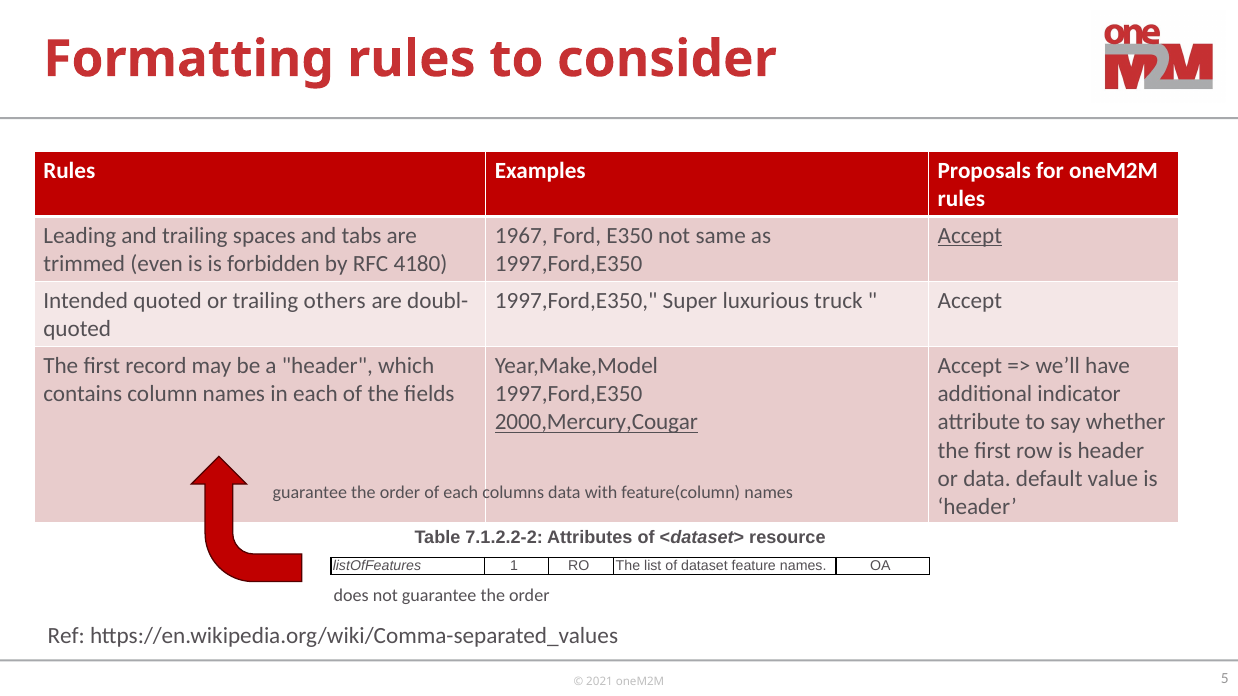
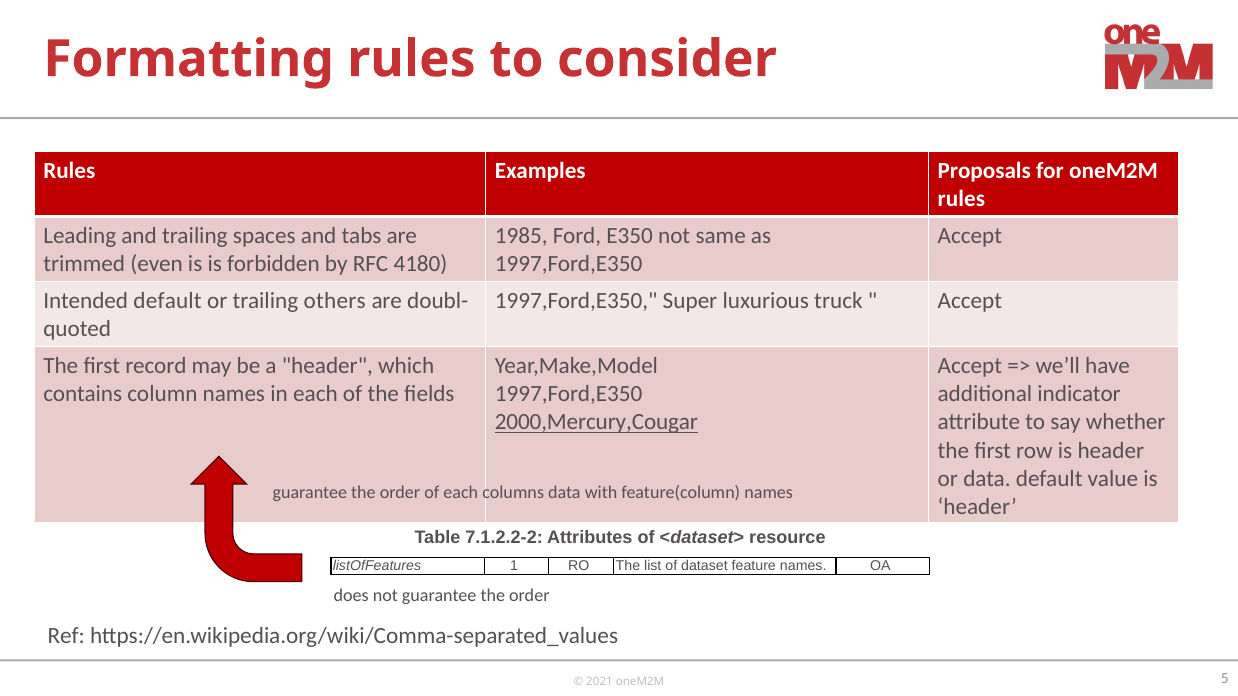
1967: 1967 -> 1985 (521, 236)
Accept underline: present -> none (970, 236)
Intended quoted: quoted -> default (168, 301)
